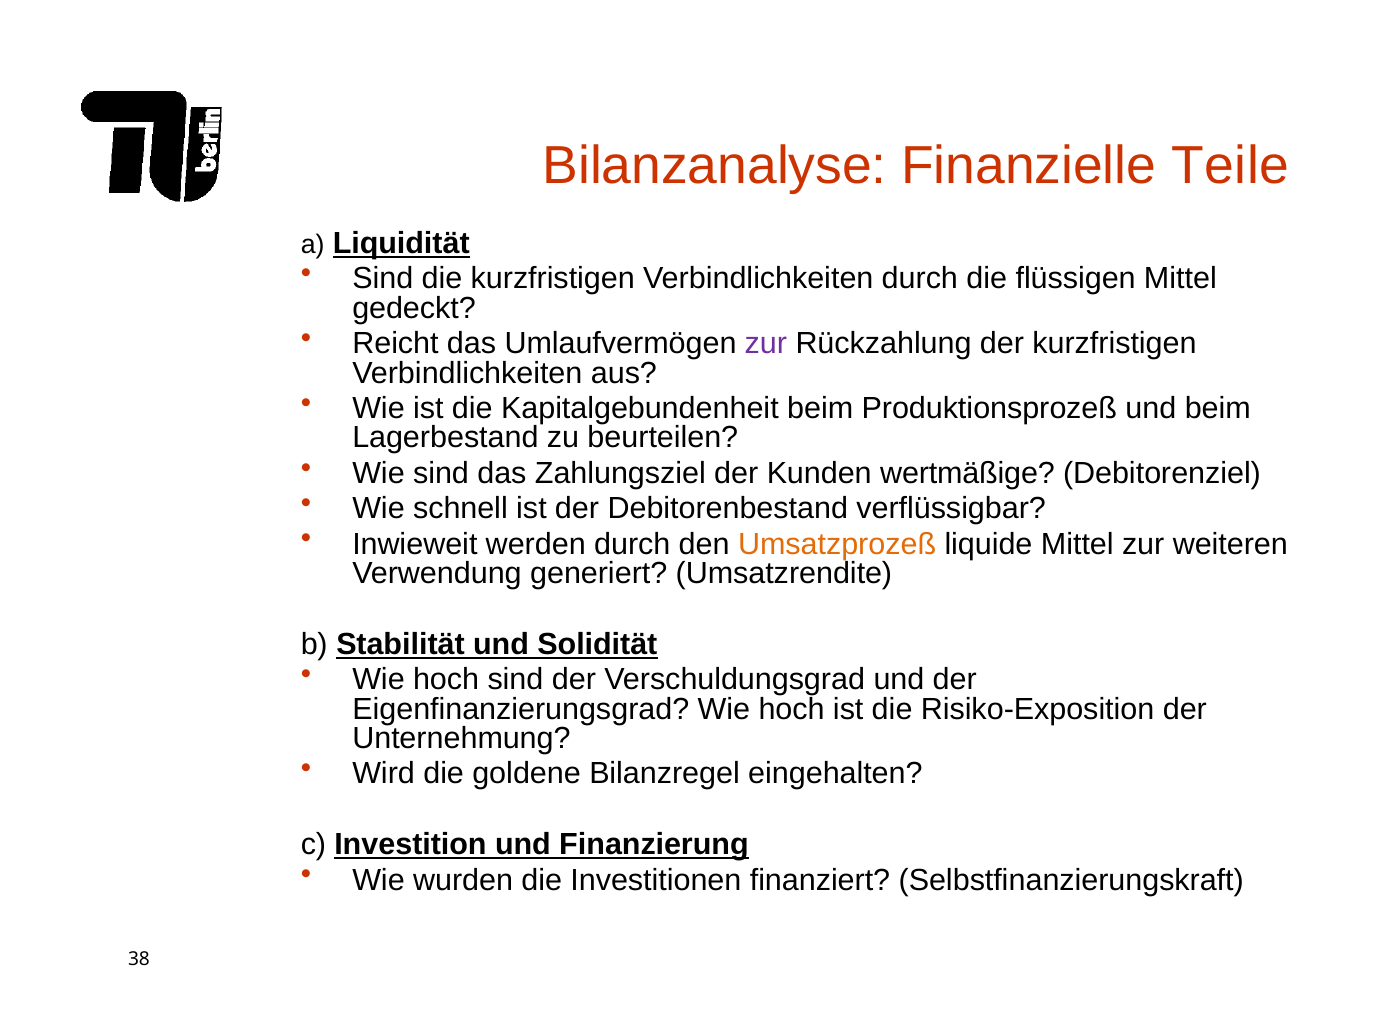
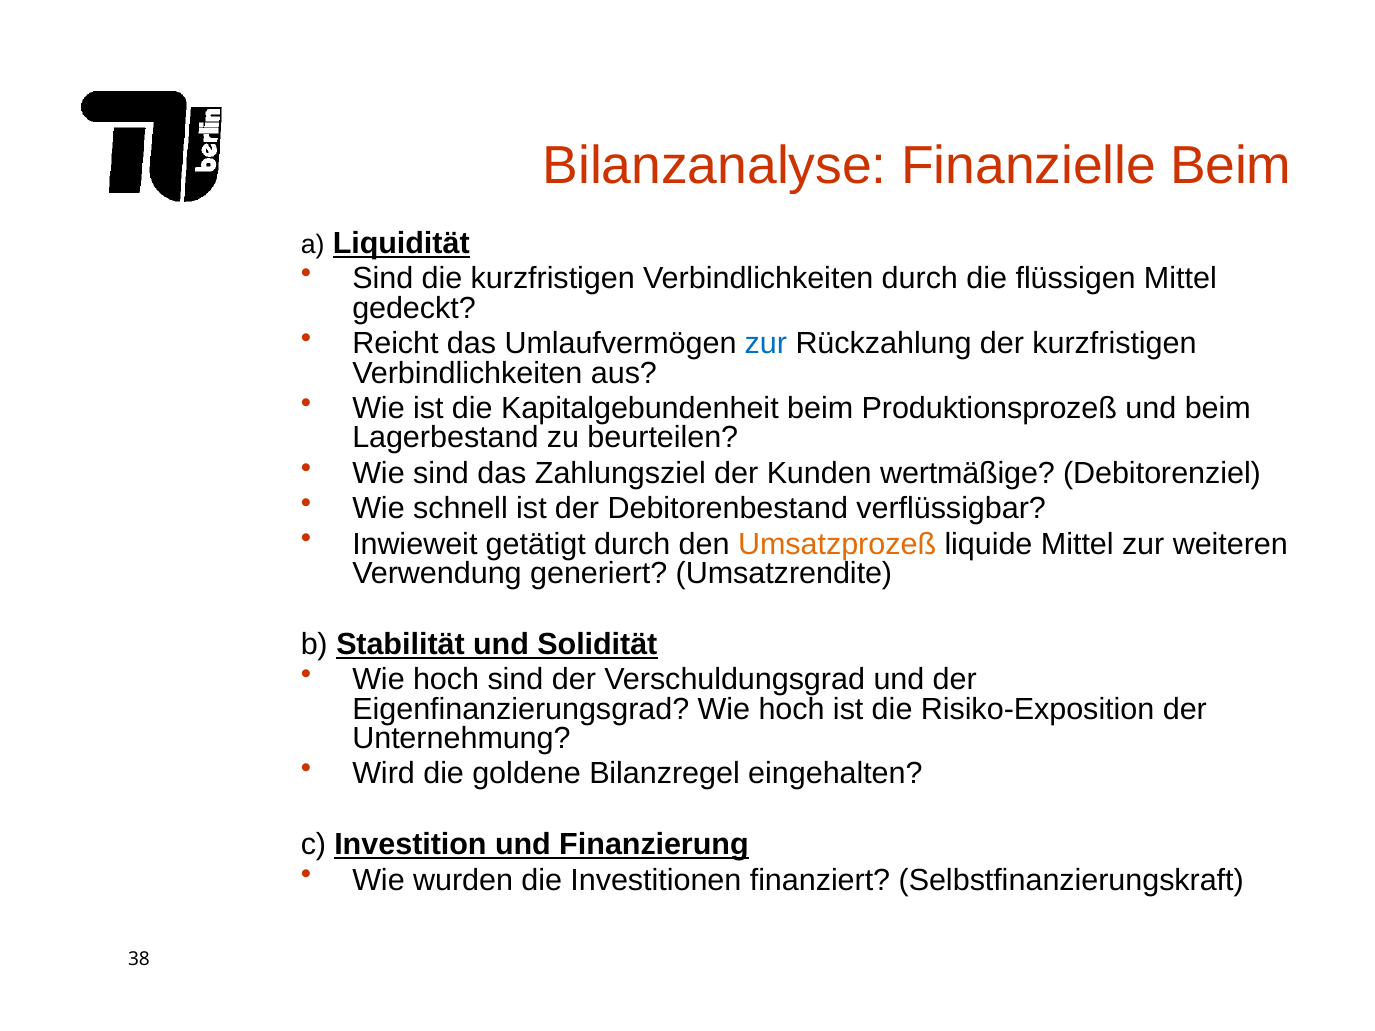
Finanzielle Teile: Teile -> Beim (1231, 166)
zur colour: purple -> blue (766, 344)
werden: werden -> getätigt (536, 544)
